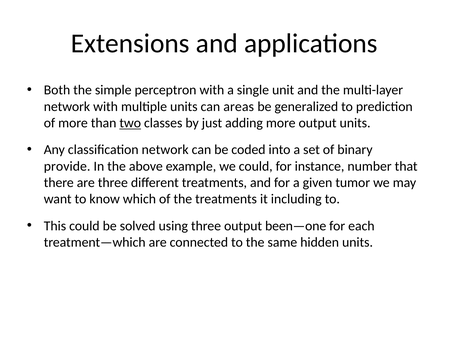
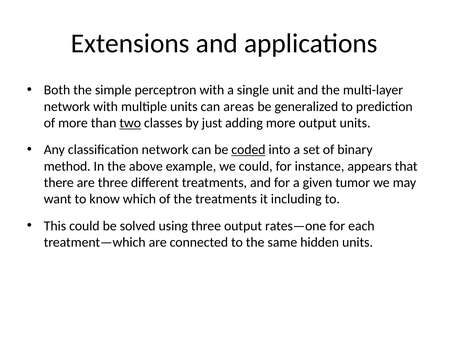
coded underline: none -> present (248, 150)
provide: provide -> method (67, 166)
number: number -> appears (370, 166)
been—one: been—one -> rates—one (296, 226)
